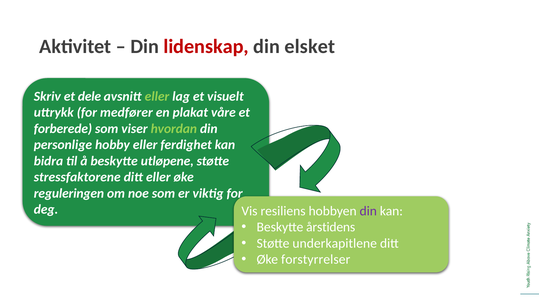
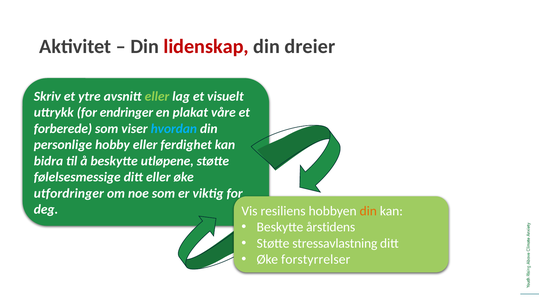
elsket: elsket -> dreier (310, 46)
dele: dele -> ytre (89, 96)
medfører: medfører -> endringer (127, 113)
hvordan colour: light green -> light blue (174, 129)
stressfaktorene: stressfaktorene -> følelsesmessige (77, 177)
reguleringen: reguleringen -> utfordringer (69, 193)
din colour: purple -> orange (368, 211)
underkapitlene: underkapitlene -> stressavlastning (335, 243)
